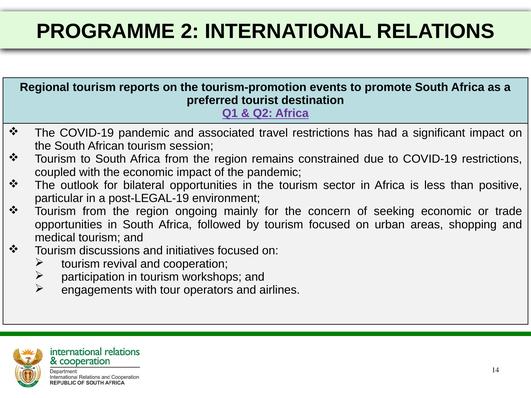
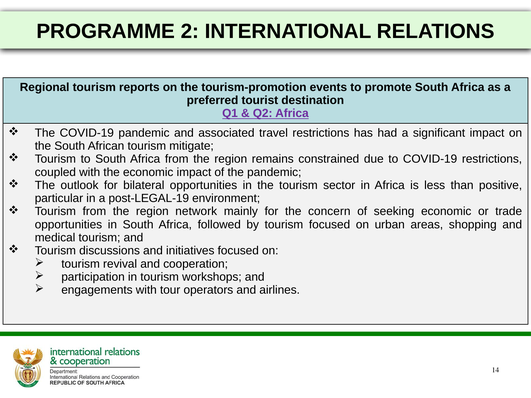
session: session -> mitigate (192, 146)
ongoing: ongoing -> network (196, 212)
